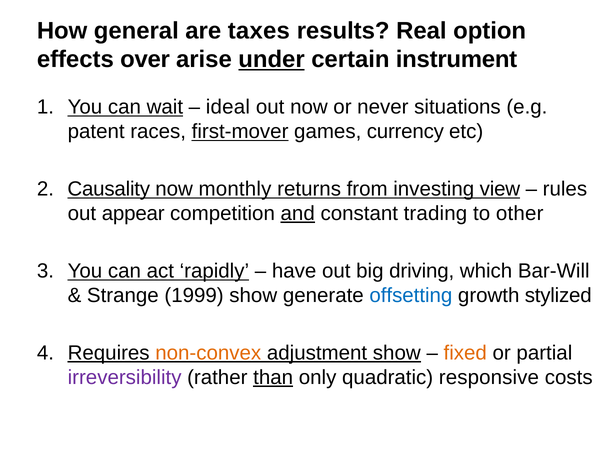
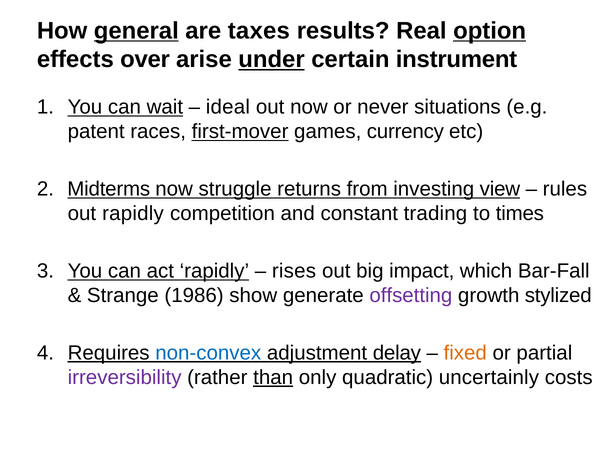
general underline: none -> present (136, 31)
option underline: none -> present (490, 31)
Causality: Causality -> Midterms (109, 189)
monthly: monthly -> struggle (235, 189)
out appear: appear -> rapidly (133, 214)
and underline: present -> none (298, 214)
other: other -> times (520, 214)
have: have -> rises (294, 271)
driving: driving -> impact (422, 271)
Bar-Will: Bar-Will -> Bar-Fall (554, 271)
1999: 1999 -> 1986 (194, 296)
offsetting colour: blue -> purple (411, 296)
non-convex colour: orange -> blue (208, 353)
adjustment show: show -> delay (397, 353)
responsive: responsive -> uncertainly (489, 378)
